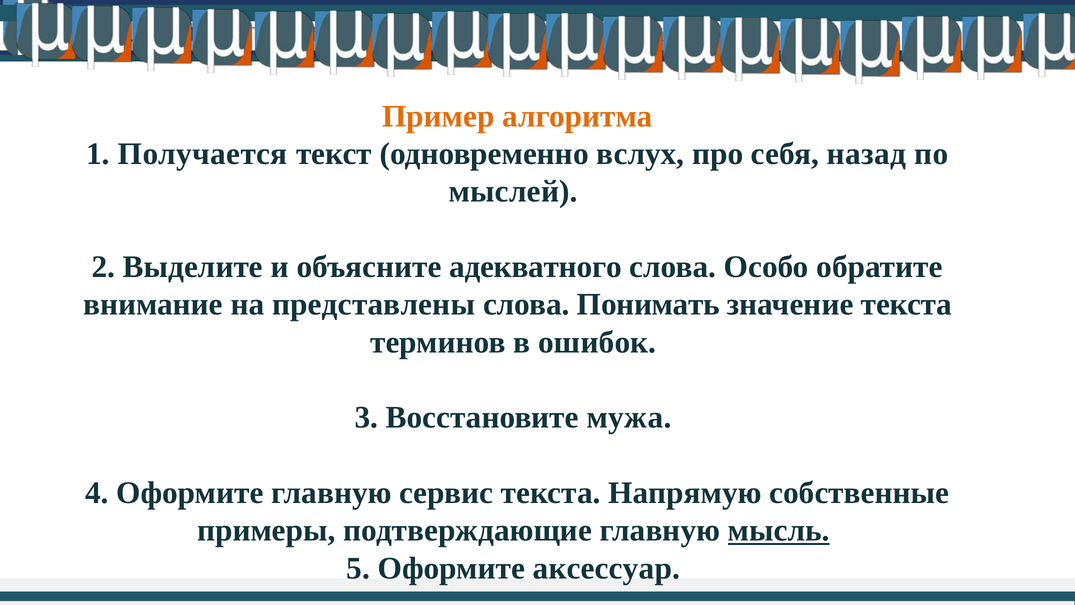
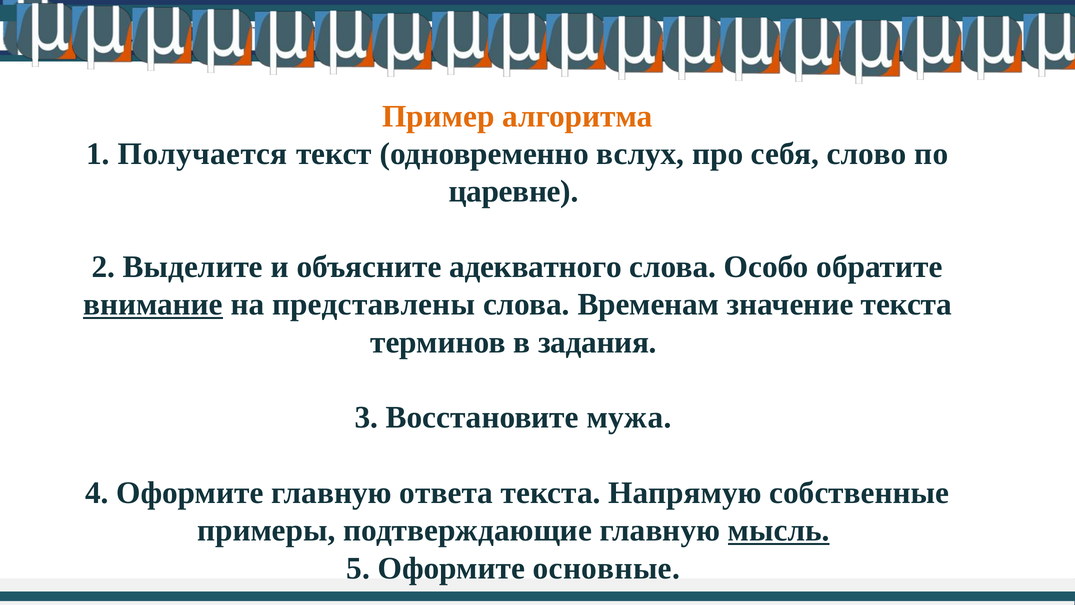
назад: назад -> слово (867, 154)
мыслей: мыслей -> царевне (514, 191)
внимание underline: none -> present (153, 304)
Понимать: Понимать -> Временам (648, 304)
ошибок: ошибок -> задания (597, 342)
сервис: сервис -> ответа (446, 493)
аксессуар: аксессуар -> основные (606, 568)
